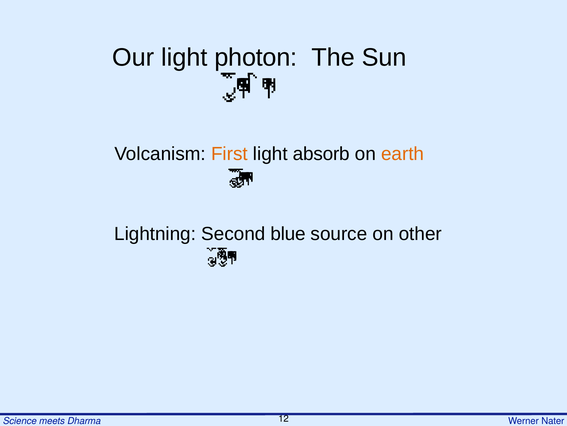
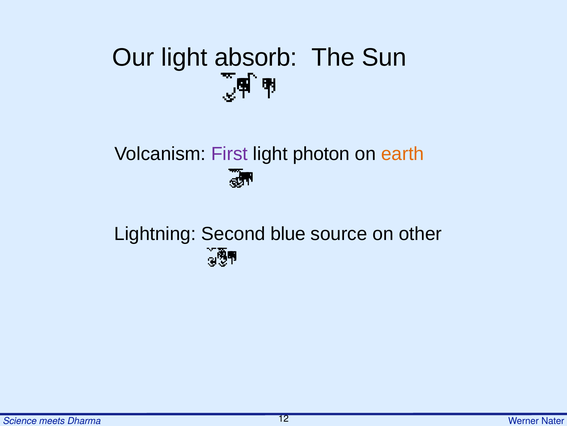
photon: photon -> absorb (256, 58)
First colour: orange -> purple (229, 154)
absorb: absorb -> photon (321, 154)
